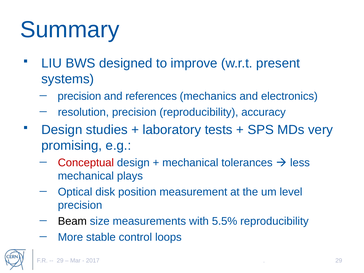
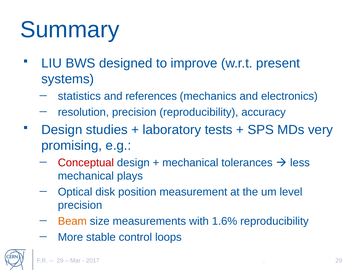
precision: precision -> statistics (79, 96)
Beam colour: black -> orange (72, 221)
5.5%: 5.5% -> 1.6% (225, 221)
